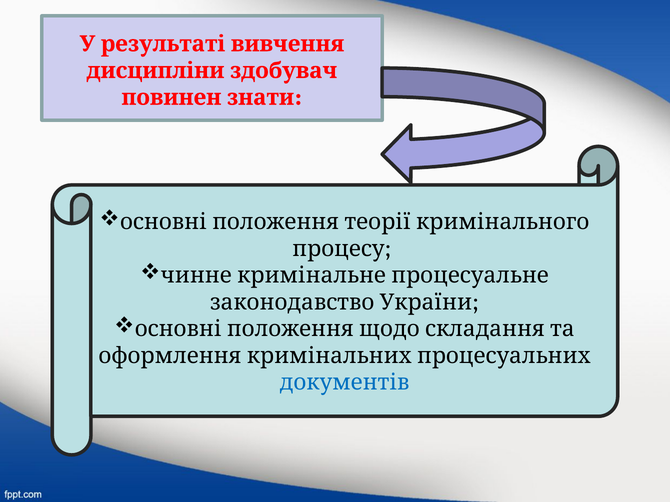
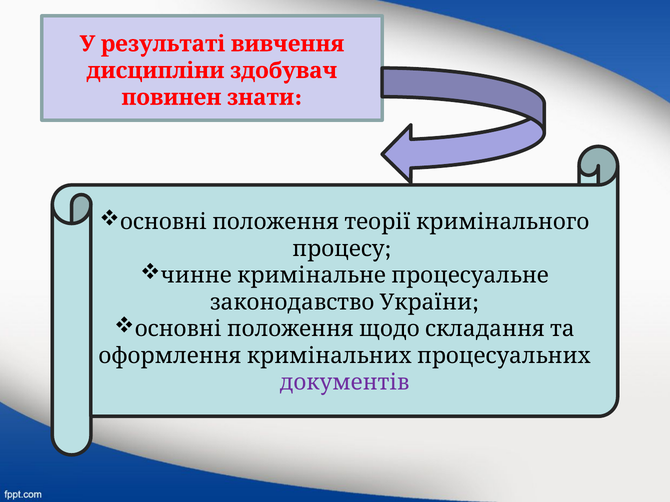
документів colour: blue -> purple (345, 383)
